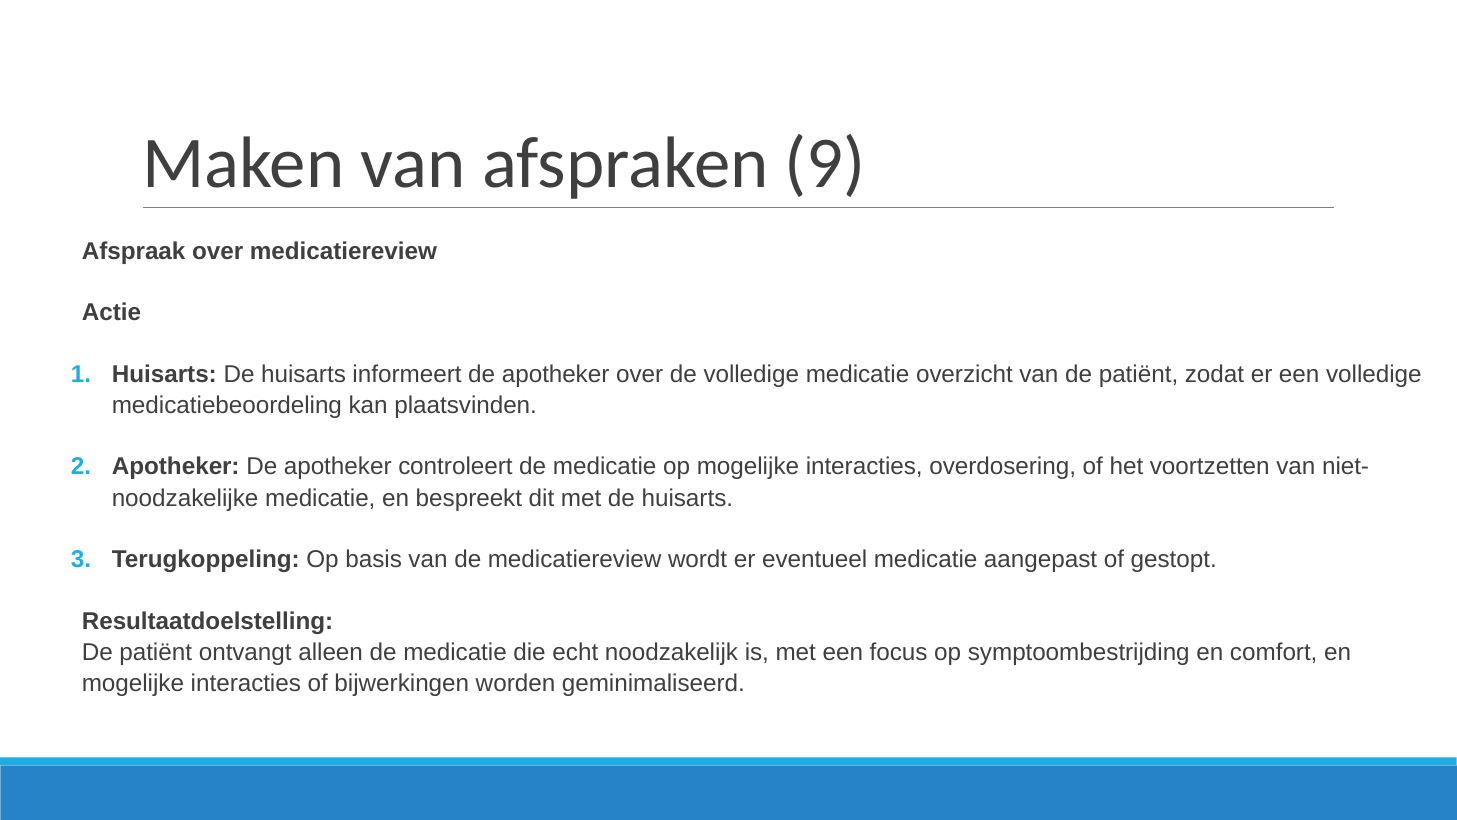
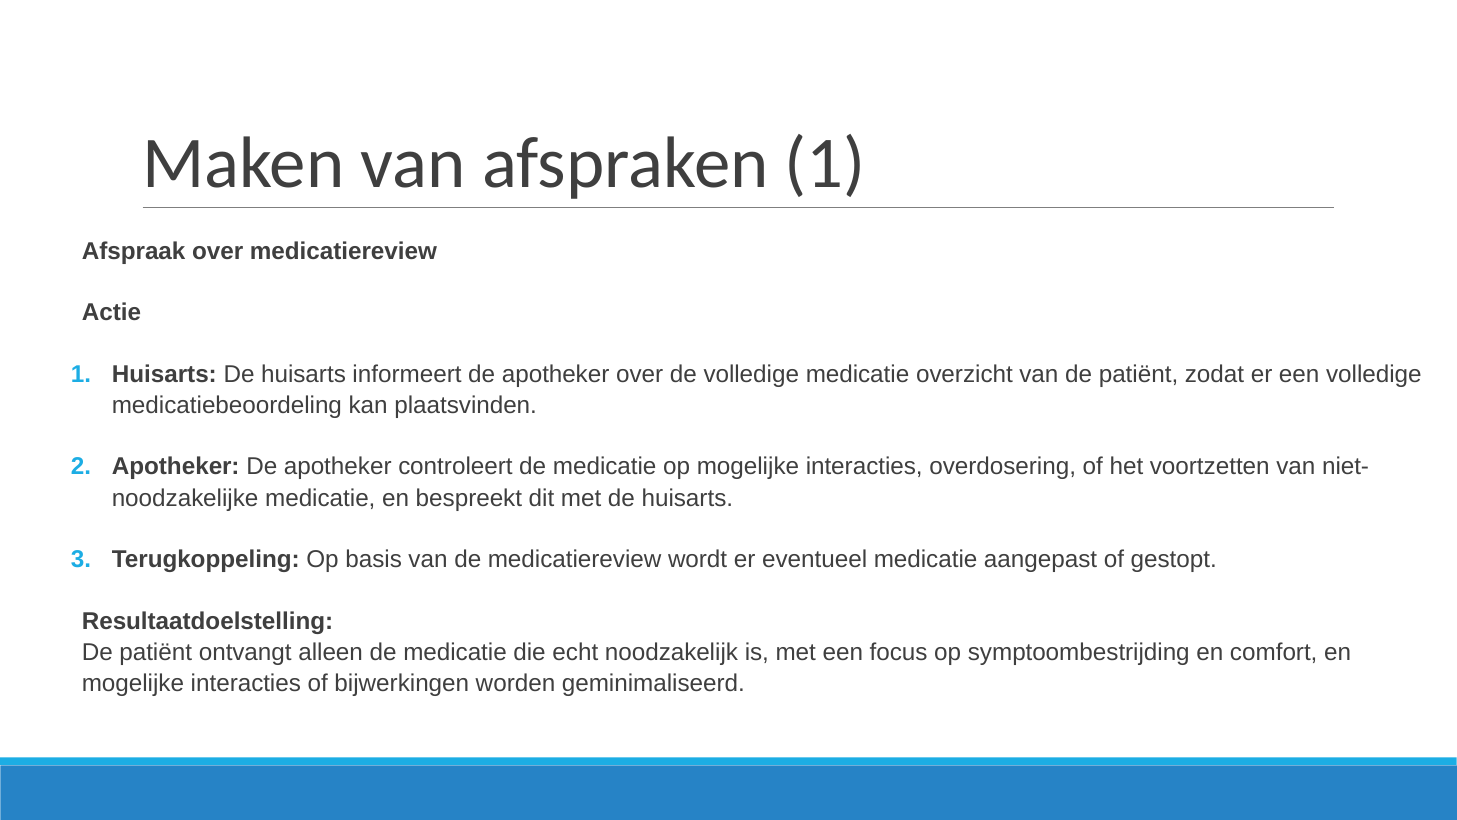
afspraken 9: 9 -> 1 (825, 163)
